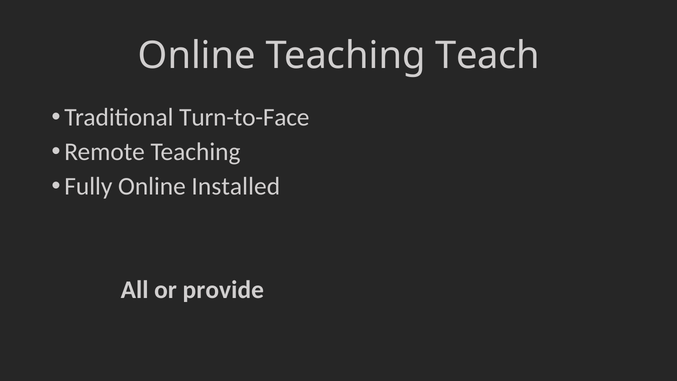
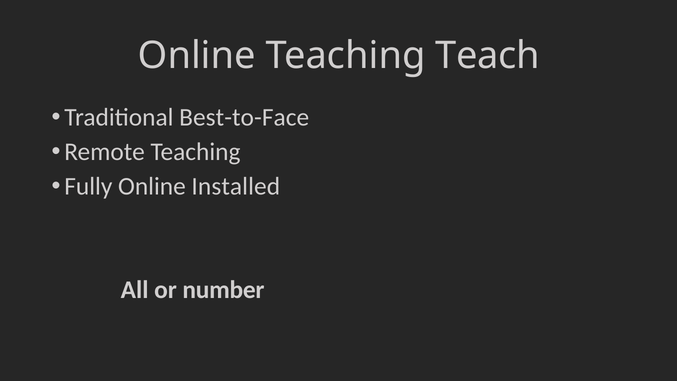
Turn-to-Face: Turn-to-Face -> Best-to-Face (244, 117)
provide: provide -> number (223, 290)
